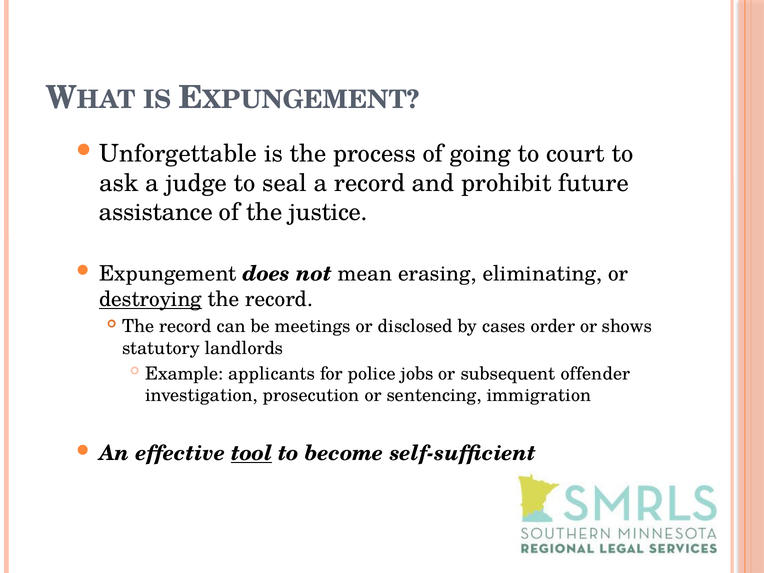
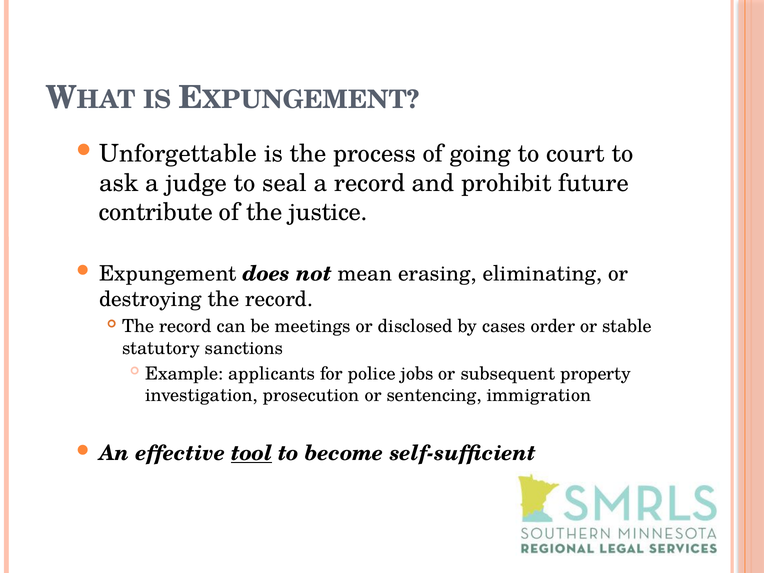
assistance: assistance -> contribute (156, 212)
destroying underline: present -> none (151, 299)
shows: shows -> stable (627, 327)
landlords: landlords -> sanctions (244, 348)
offender: offender -> property (596, 374)
